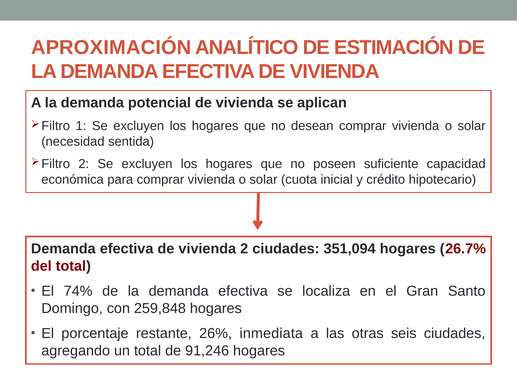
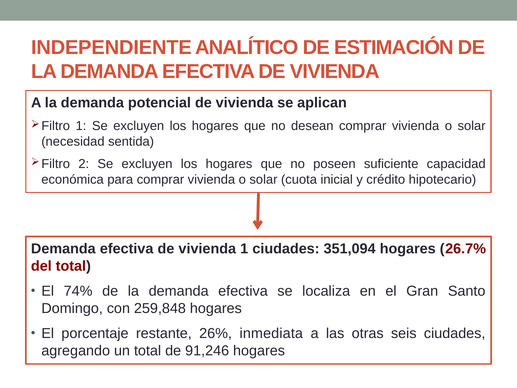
APROXIMACIÓN: APROXIMACIÓN -> INDEPENDIENTE (111, 48)
vivienda 2: 2 -> 1 (244, 249)
